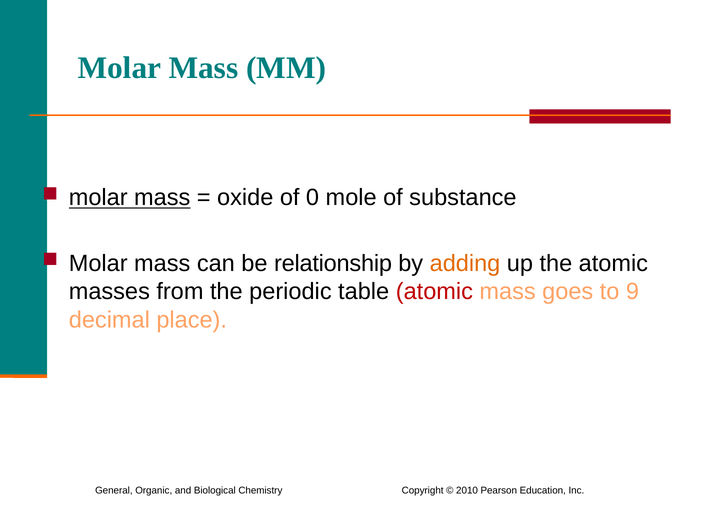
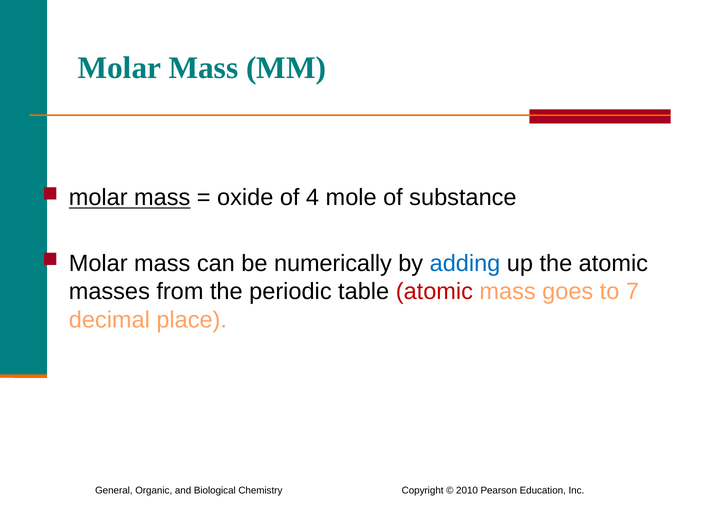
0: 0 -> 4 (313, 198)
relationship: relationship -> numerically (333, 264)
adding colour: orange -> blue (465, 264)
9: 9 -> 7 (632, 292)
